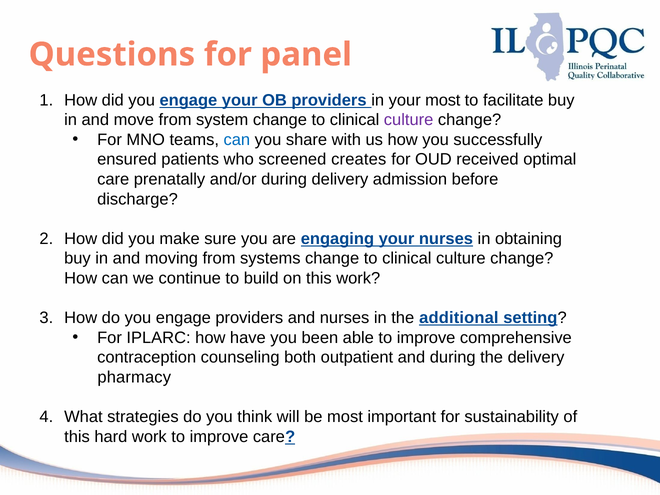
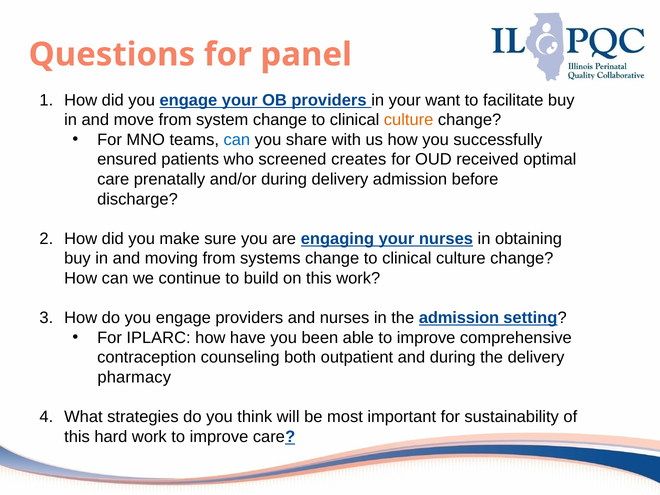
your most: most -> want (443, 100)
culture colour: purple -> orange (409, 120)
the additional: additional -> admission (459, 318)
